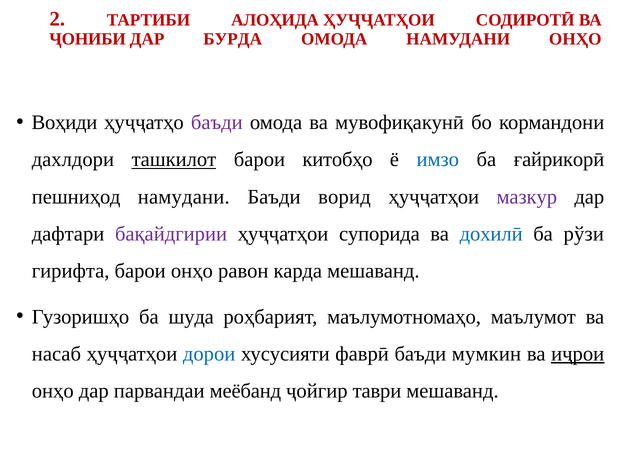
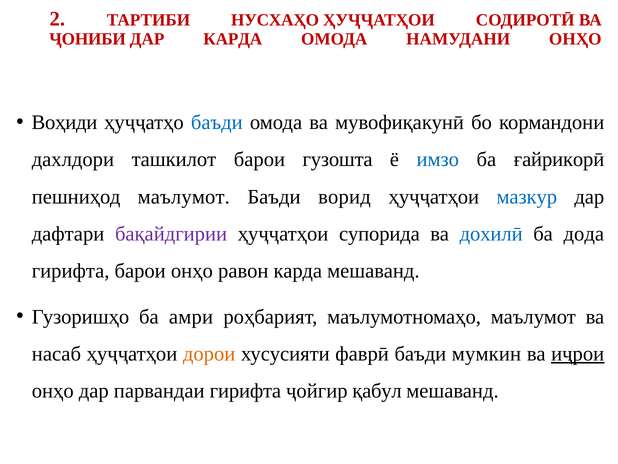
АЛОҲИДА: АЛОҲИДА -> НУСХАҲО (275, 20)
ДАР БУРДА: БУРДА -> КАРДА (233, 39)
баъди colour: purple -> blue (217, 122)
ташкилот underline: present -> none (174, 159)
китобҳо: китобҳо -> гузошта (338, 159)
пешниҳод намудани: намудани -> маълумот (184, 197)
мазкур colour: purple -> blue (527, 197)
рўзи: рўзи -> дода (584, 234)
шуда: шуда -> амри (191, 316)
дорои colour: blue -> orange (209, 353)
парвандаи меёбанд: меёбанд -> гирифта (245, 391)
таври: таври -> қабул (377, 391)
